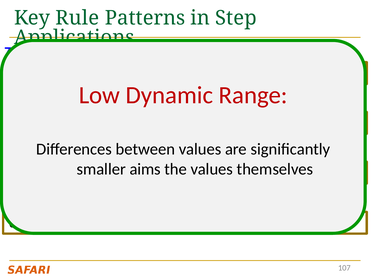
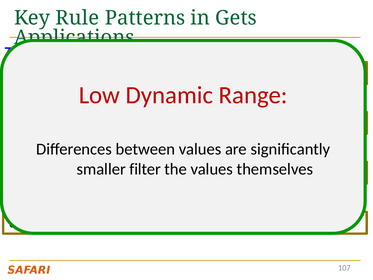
Step: Step -> Gets (236, 18)
aims: aims -> filter (145, 169)
